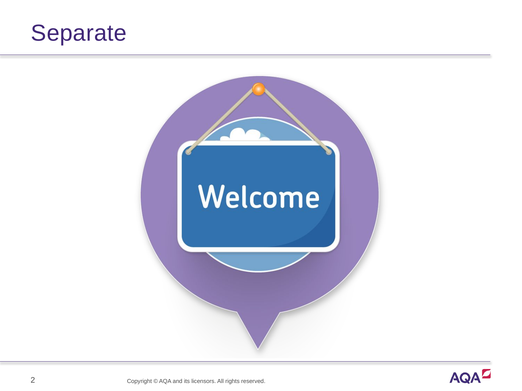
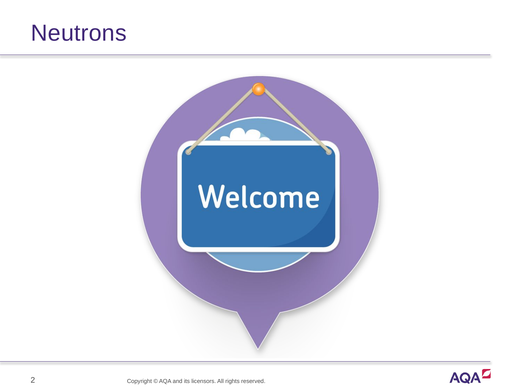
Separate: Separate -> Neutrons (79, 33)
